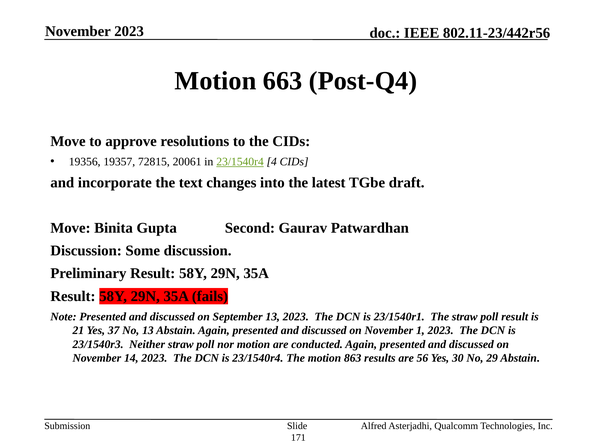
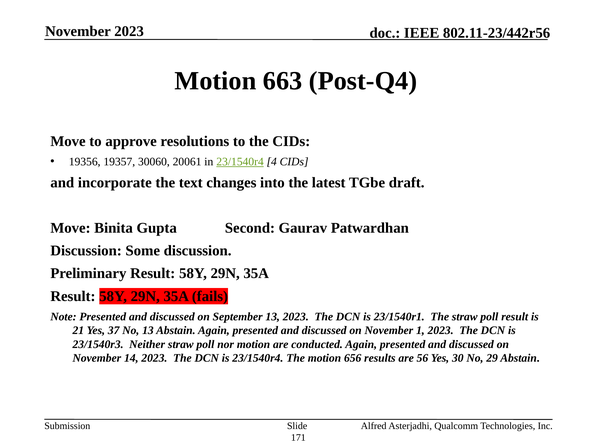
72815: 72815 -> 30060 (154, 162)
863: 863 -> 656 (353, 358)
